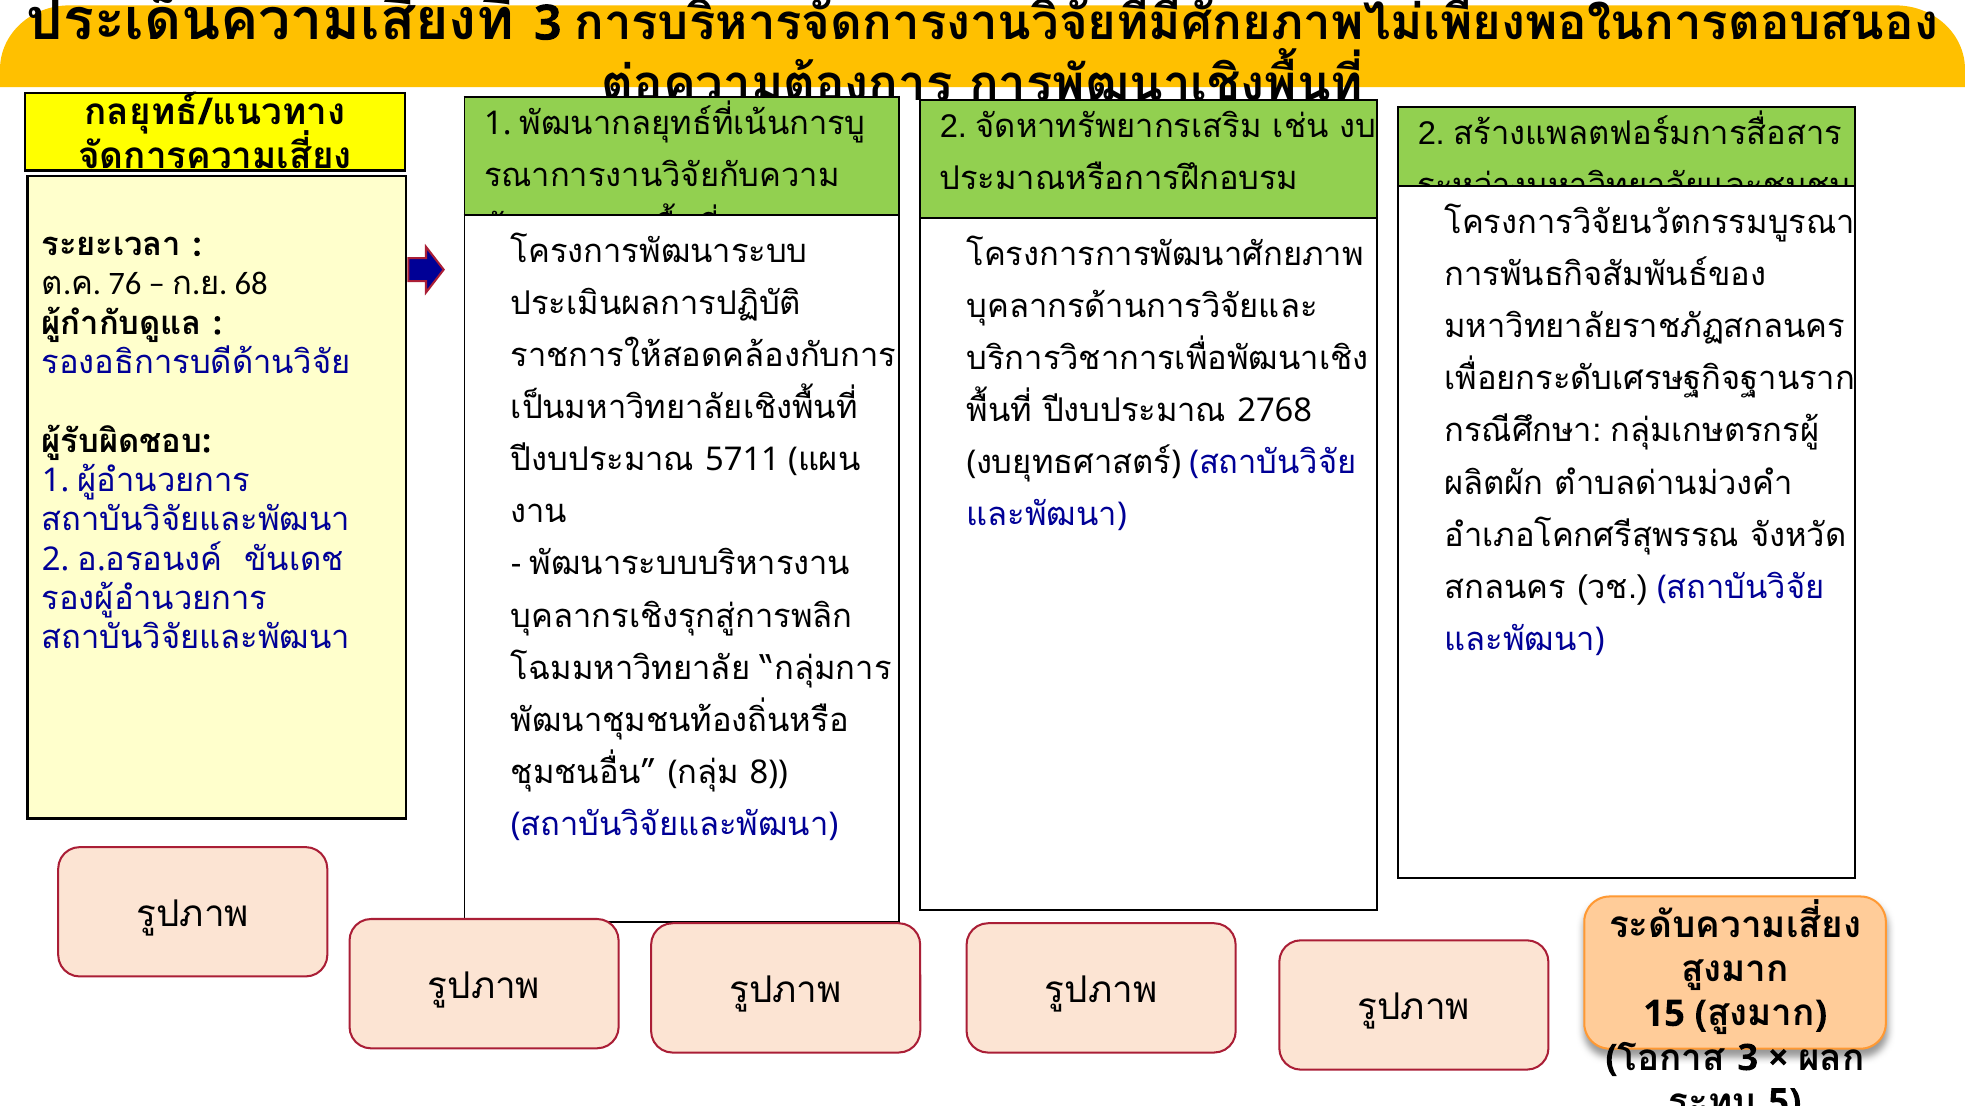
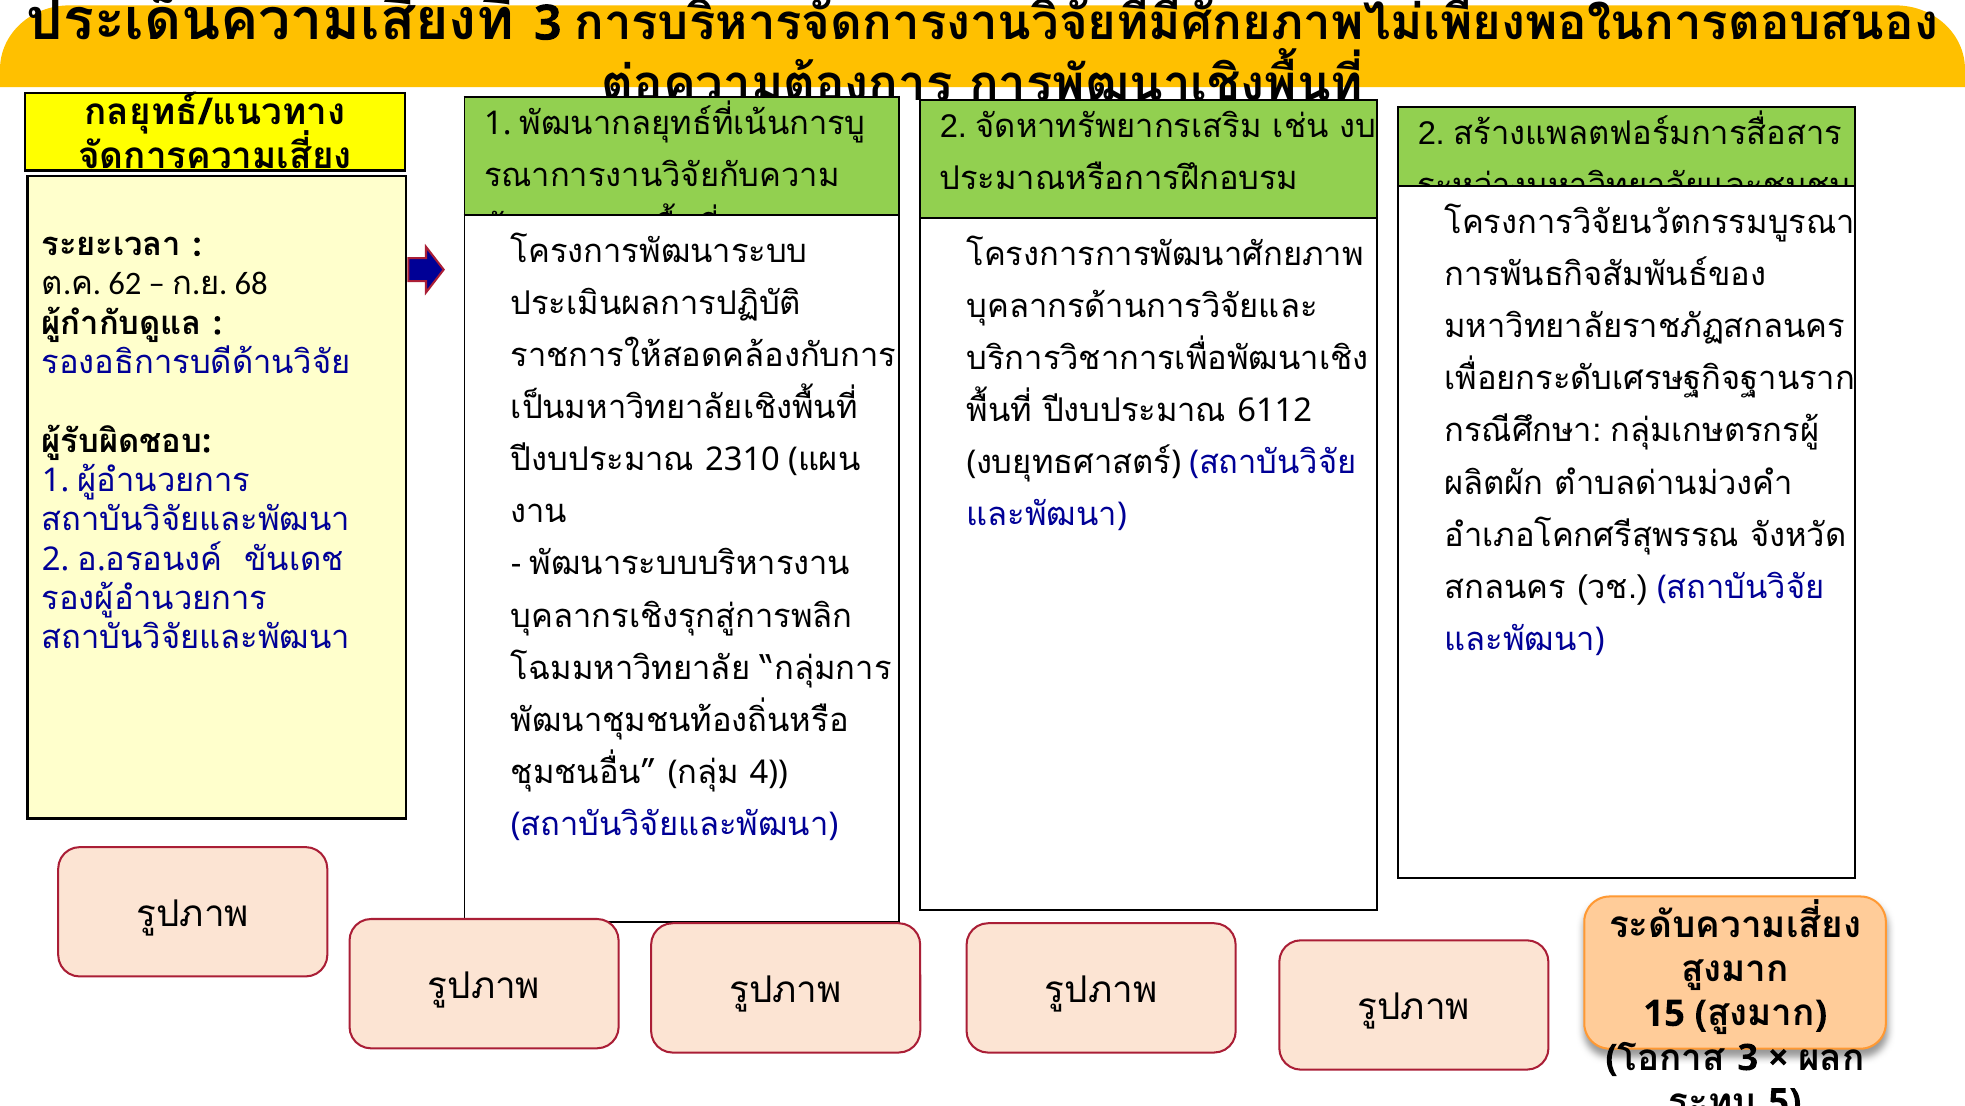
76: 76 -> 62 (125, 284)
2768: 2768 -> 6112 (1275, 411)
5711: 5711 -> 2310 (743, 460)
8: 8 -> 4 (769, 772)
